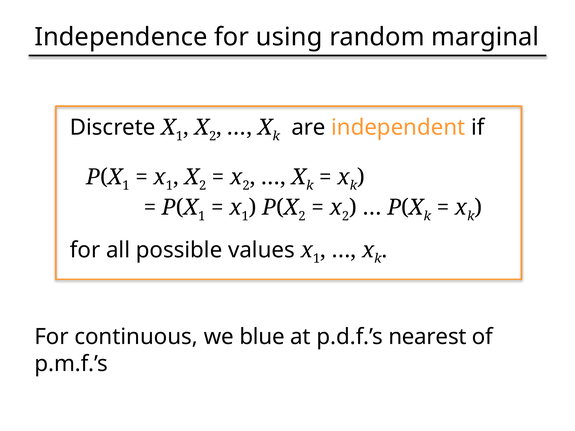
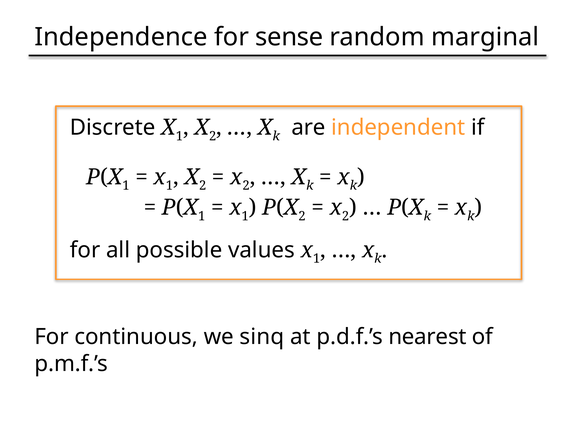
using: using -> sense (289, 37)
blue: blue -> sinq (262, 337)
